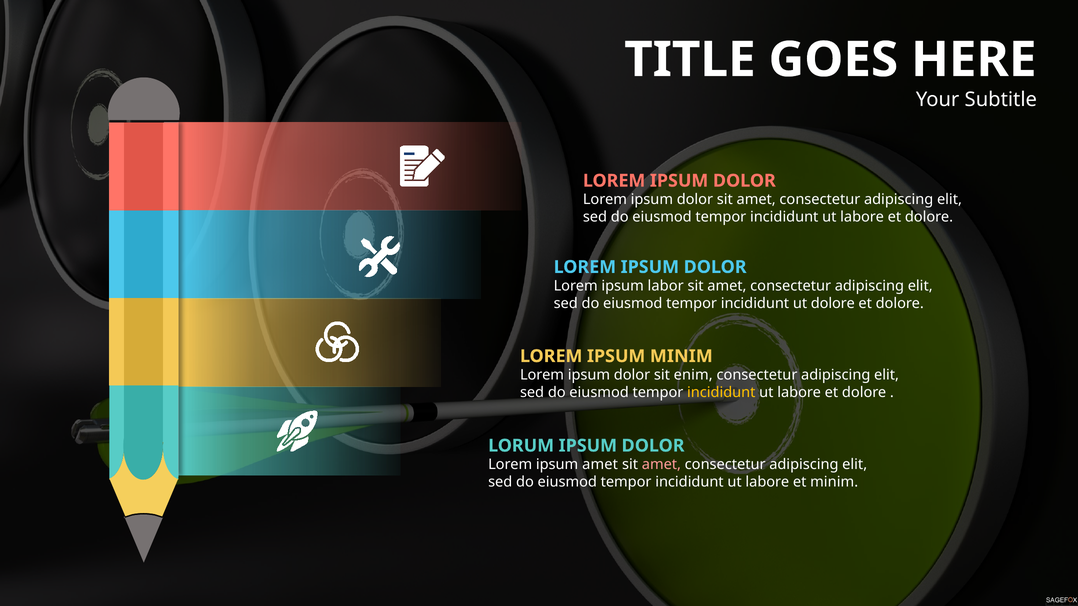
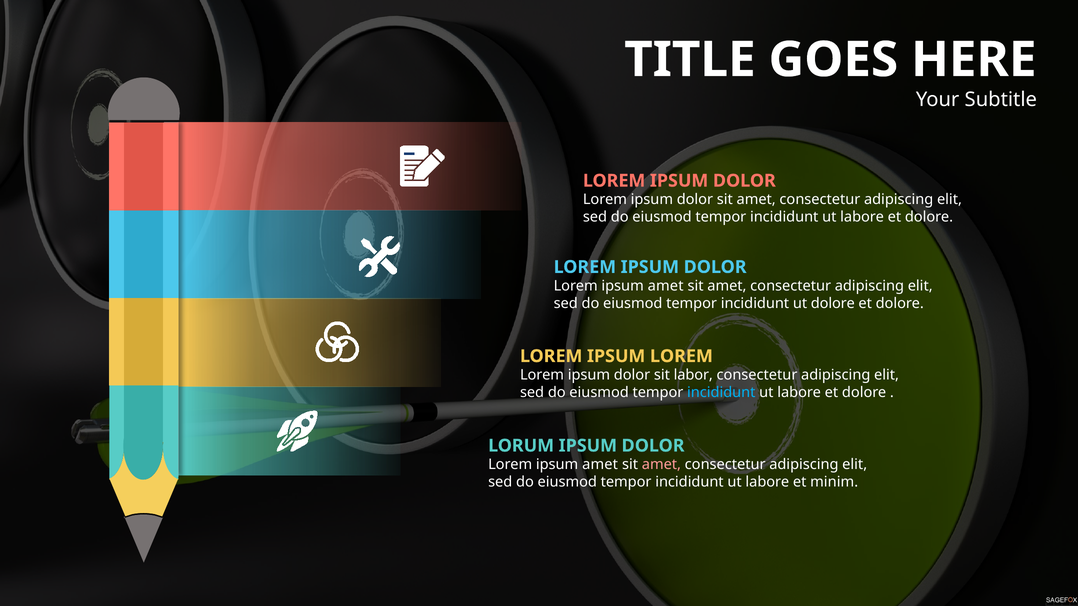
labor: labor -> amet (666, 286)
IPSUM MINIM: MINIM -> LOREM (681, 356)
enim: enim -> labor (693, 375)
incididunt colour: yellow -> light blue (721, 393)
